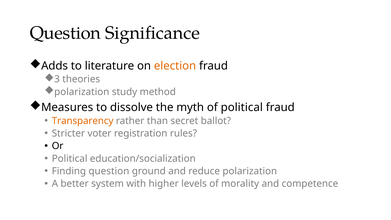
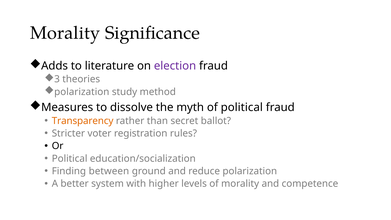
Question: Question -> Morality (65, 33)
election colour: orange -> purple (175, 66)
Finding question: question -> between (109, 171)
